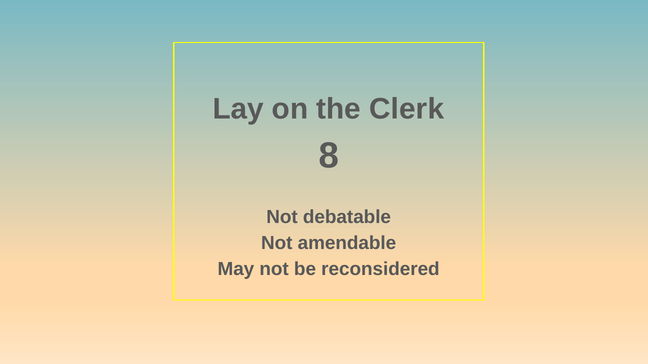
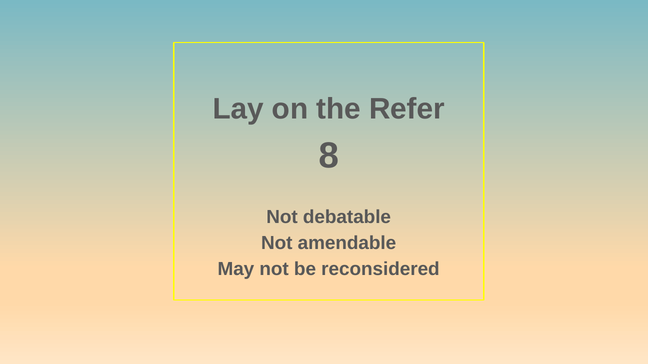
Clerk: Clerk -> Refer (407, 109)
